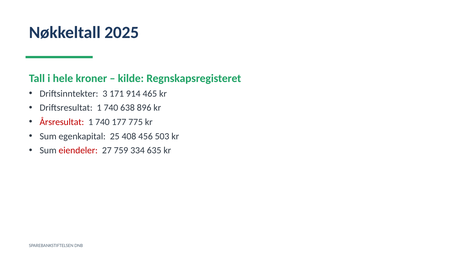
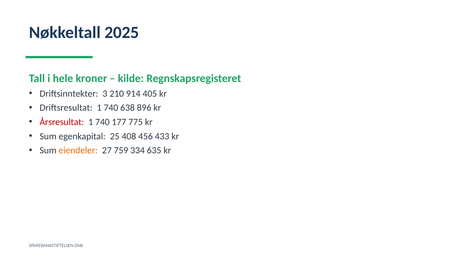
171: 171 -> 210 (117, 94)
465: 465 -> 405 (150, 94)
503: 503 -> 433 (162, 136)
eiendeler colour: red -> orange (78, 150)
